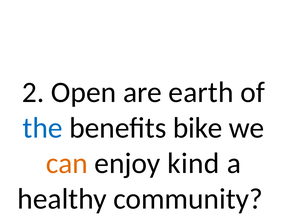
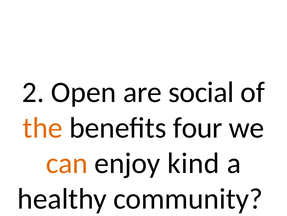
earth: earth -> social (201, 92)
the colour: blue -> orange (43, 127)
bike: bike -> four (198, 127)
